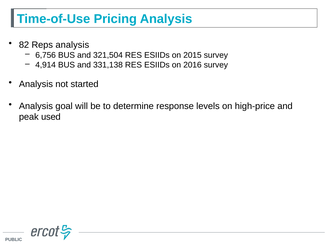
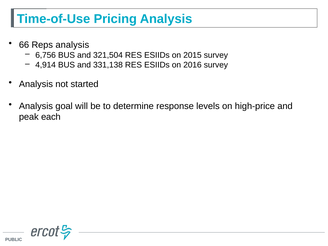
82: 82 -> 66 (24, 45)
used: used -> each (51, 117)
